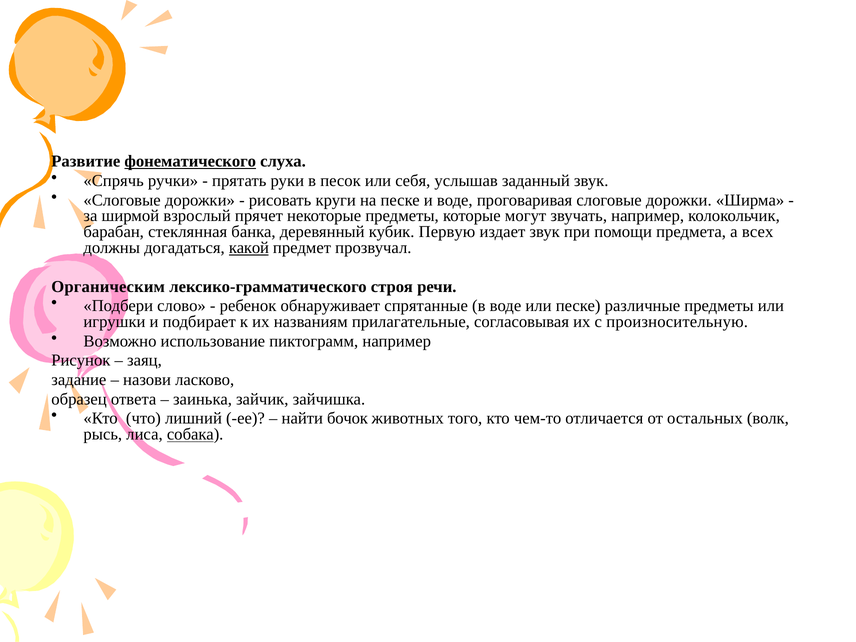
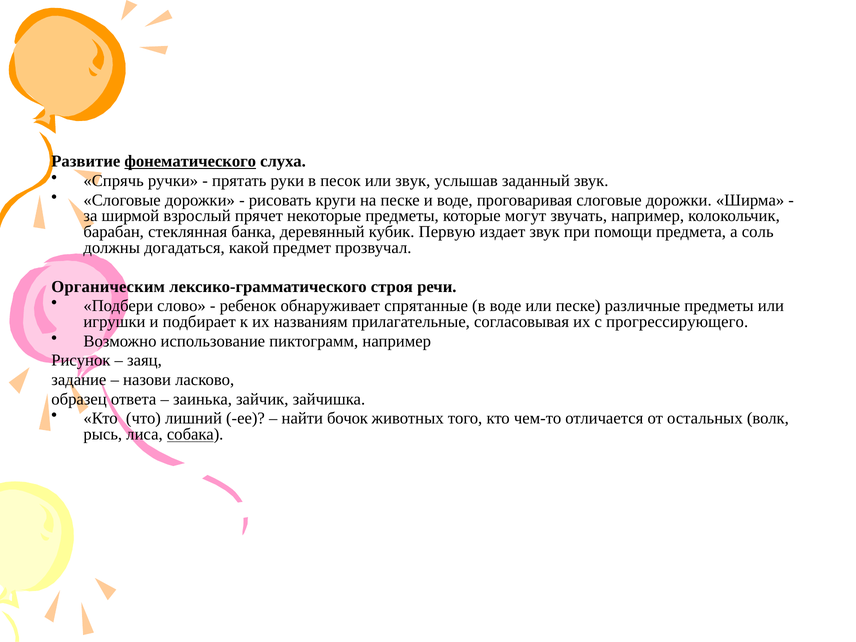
или себя: себя -> звук (413, 181)
всех: всех -> соль (758, 232)
какой underline: present -> none (249, 248)
произносительную: произносительную -> прогрессирующего (677, 322)
